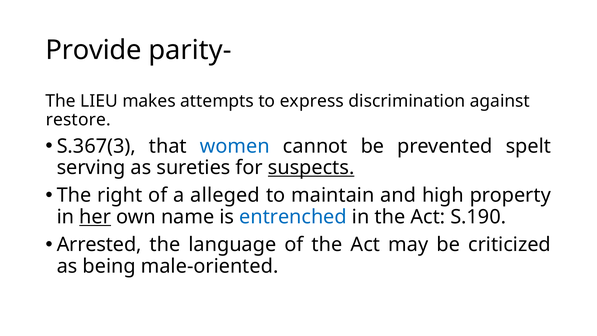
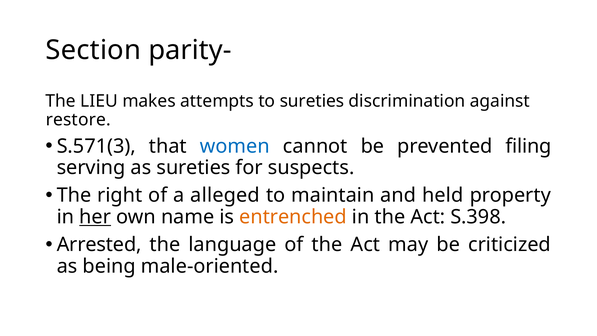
Provide: Provide -> Section (93, 50)
to express: express -> sureties (312, 101)
S.367(3: S.367(3 -> S.571(3 (96, 146)
spelt: spelt -> filing (528, 146)
suspects underline: present -> none (311, 168)
high: high -> held (443, 195)
entrenched colour: blue -> orange (293, 217)
S.190: S.190 -> S.398 (478, 217)
